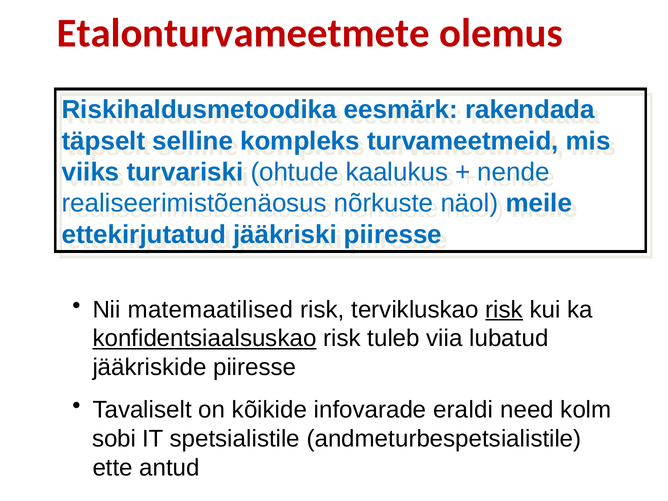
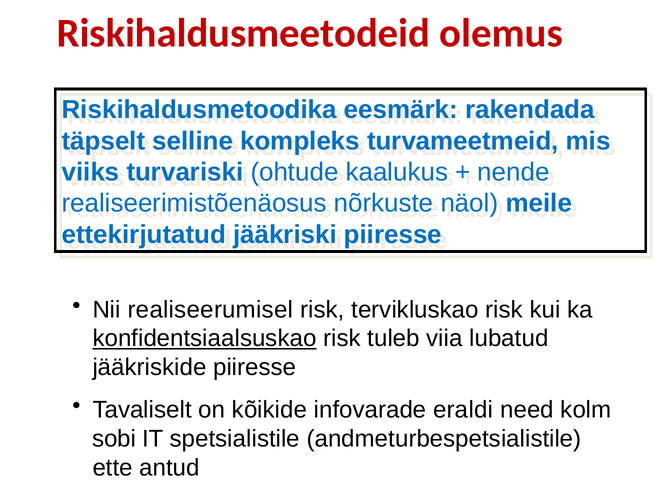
Etalonturvameetmete: Etalonturvameetmete -> Riskihaldusmeetodeid (243, 33)
matemaatilised: matemaatilised -> realiseerumisel (210, 310)
risk underline: present -> none (504, 310)
